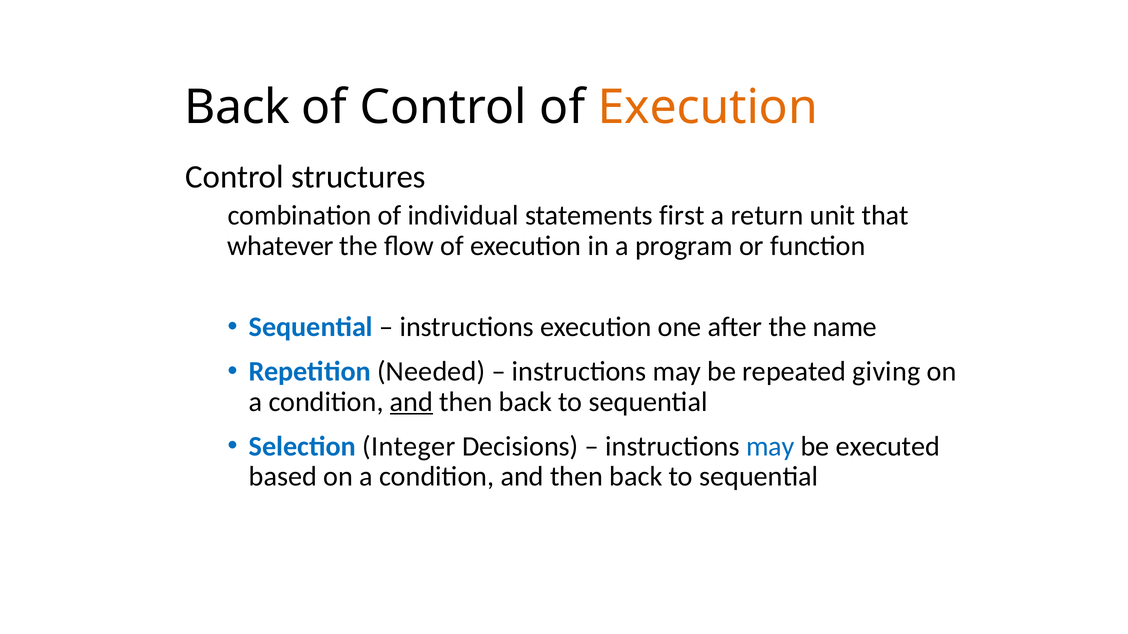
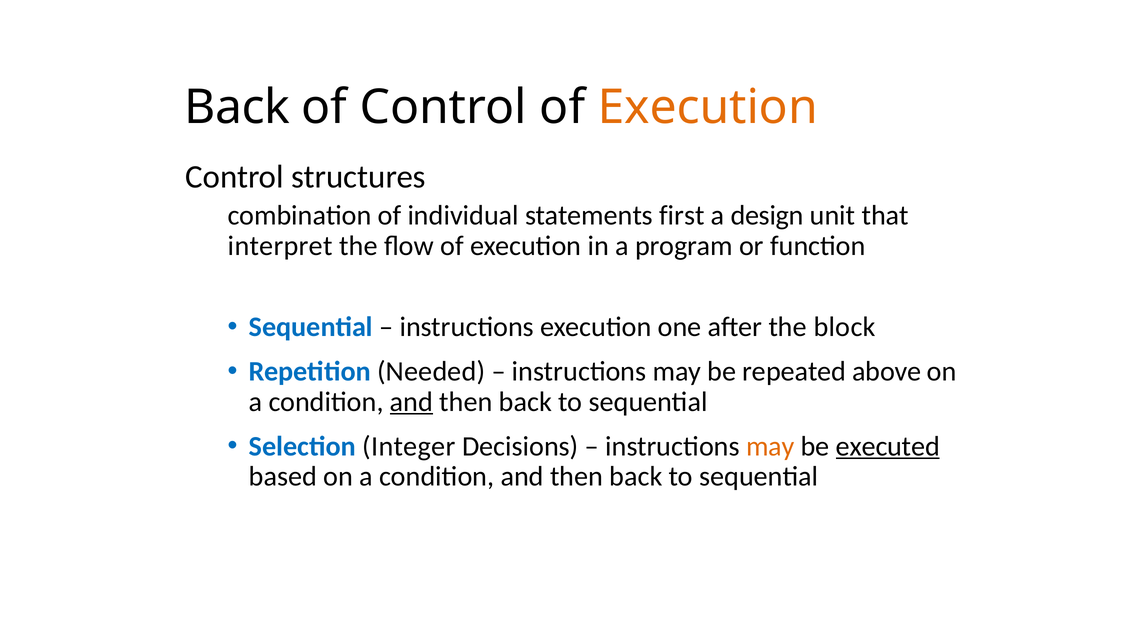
return: return -> design (767, 216)
whatever: whatever -> interpret (280, 246)
name: name -> block (845, 327)
giving: giving -> above (887, 372)
may colour: blue -> orange (770, 447)
executed underline: none -> present (888, 447)
